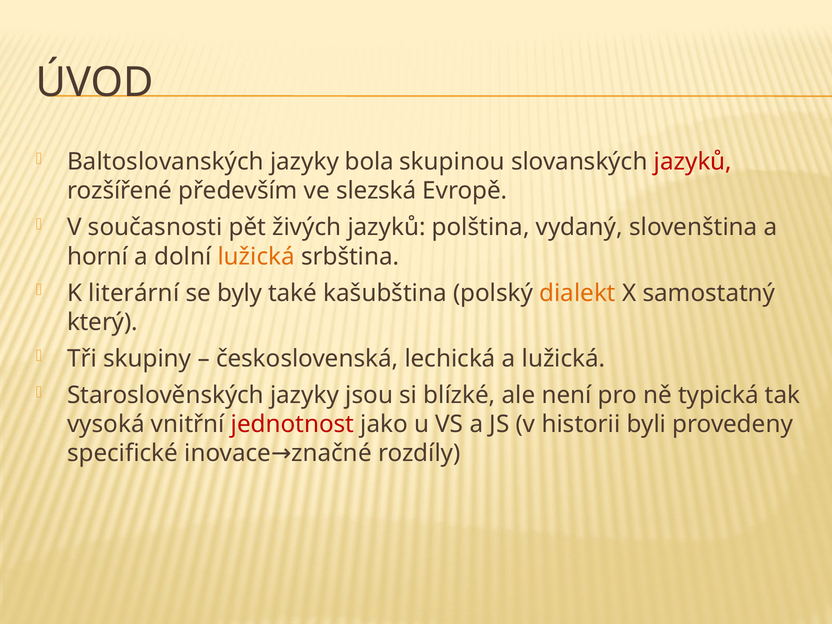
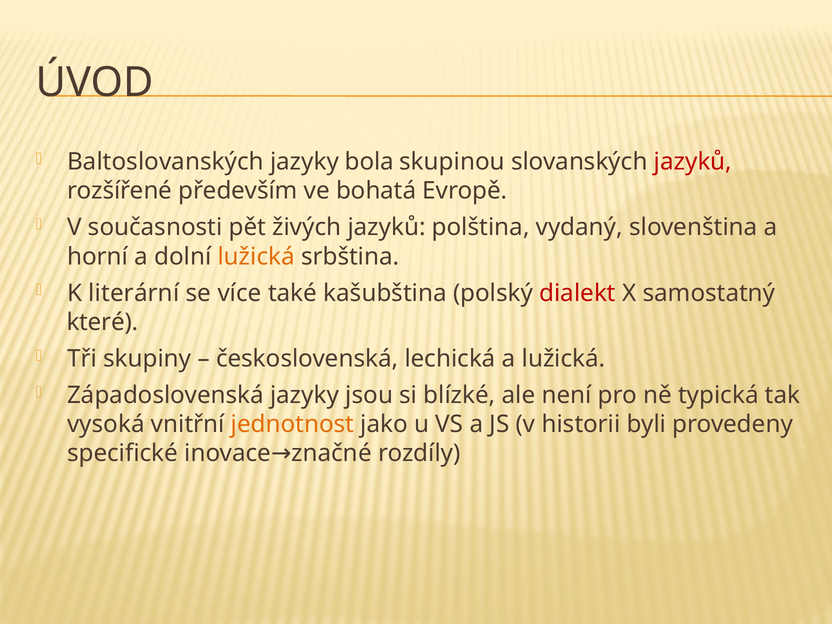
slezská: slezská -> bohatá (376, 191)
byly: byly -> více (240, 293)
dialekt colour: orange -> red (578, 293)
který: který -> které (102, 322)
Staroslověnských: Staroslověnských -> Západoslovenská (166, 395)
jednotnost colour: red -> orange (292, 424)
